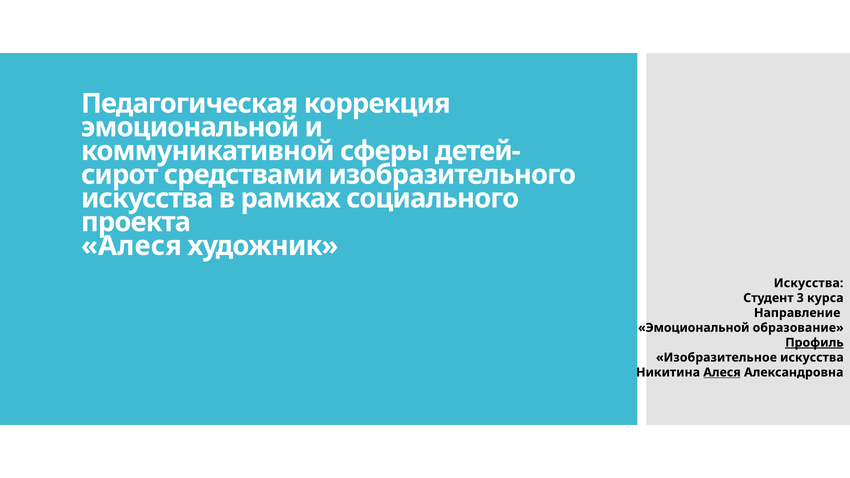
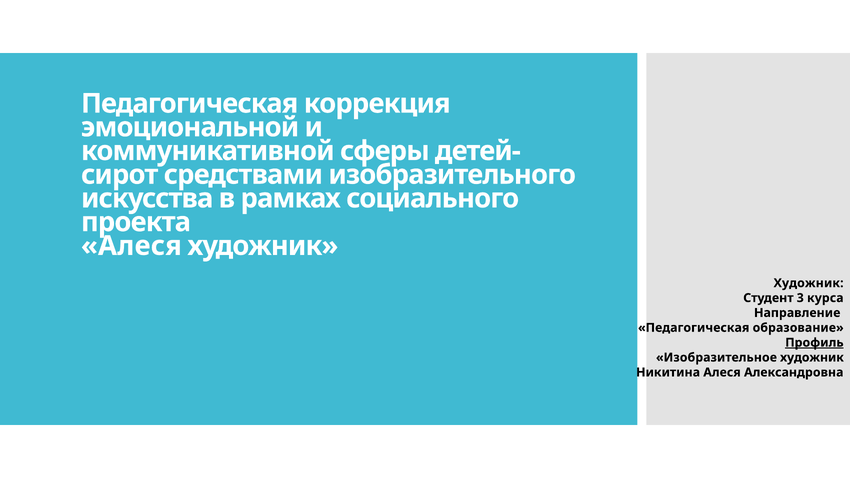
Искусства: Искусства -> Художник (809, 283)
Эмоциональной: Эмоциональной -> Педагогическая (694, 328)
Изобразительное искусства: искусства -> художник (812, 358)
Алеся underline: present -> none (722, 372)
